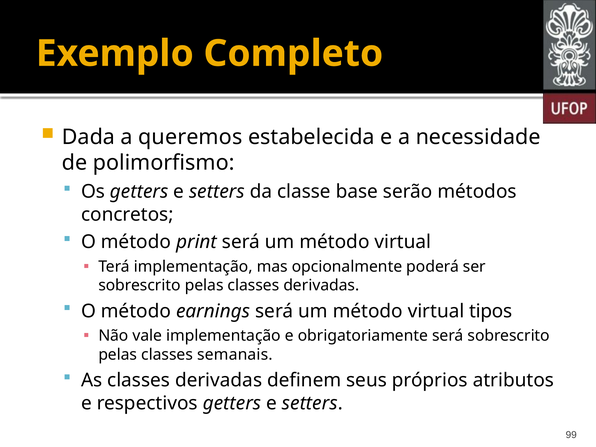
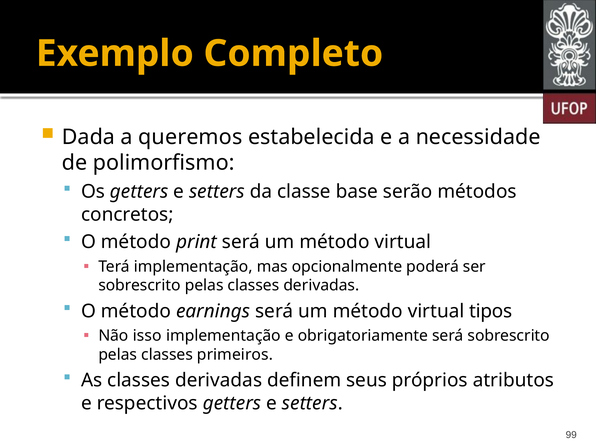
vale: vale -> isso (147, 336)
semanais: semanais -> primeiros (235, 355)
